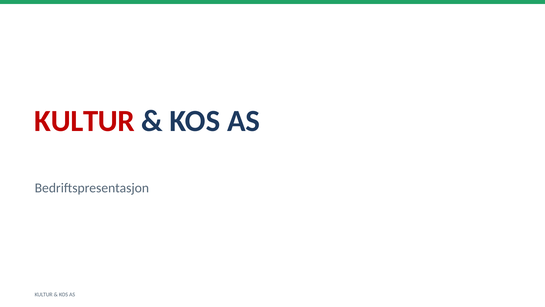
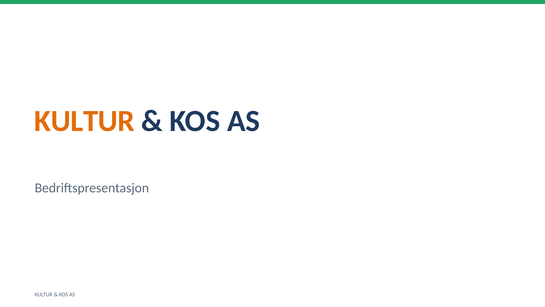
KULTUR colour: red -> orange (85, 121)
